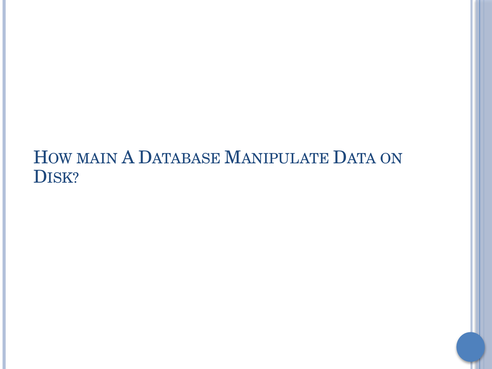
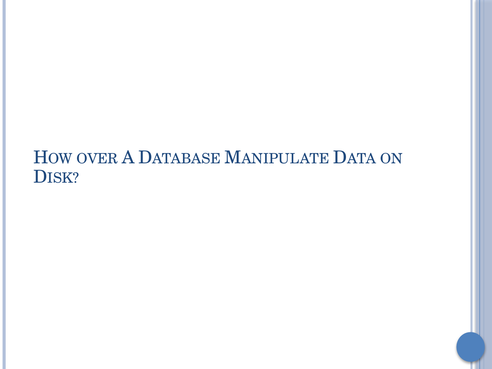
MAIN: MAIN -> OVER (97, 159)
